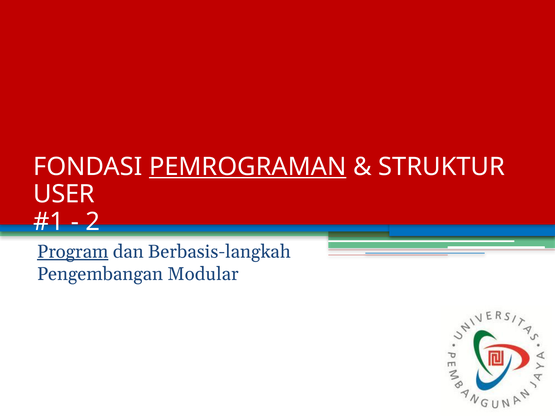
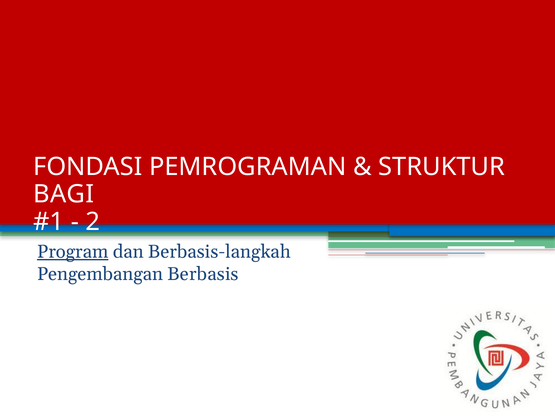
PEMROGRAMAN underline: present -> none (248, 167)
USER: USER -> BAGI (64, 194)
Modular: Modular -> Berbasis (203, 274)
